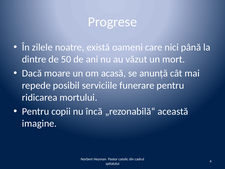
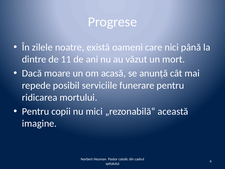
50: 50 -> 11 (66, 59)
încă: încă -> mici (94, 111)
